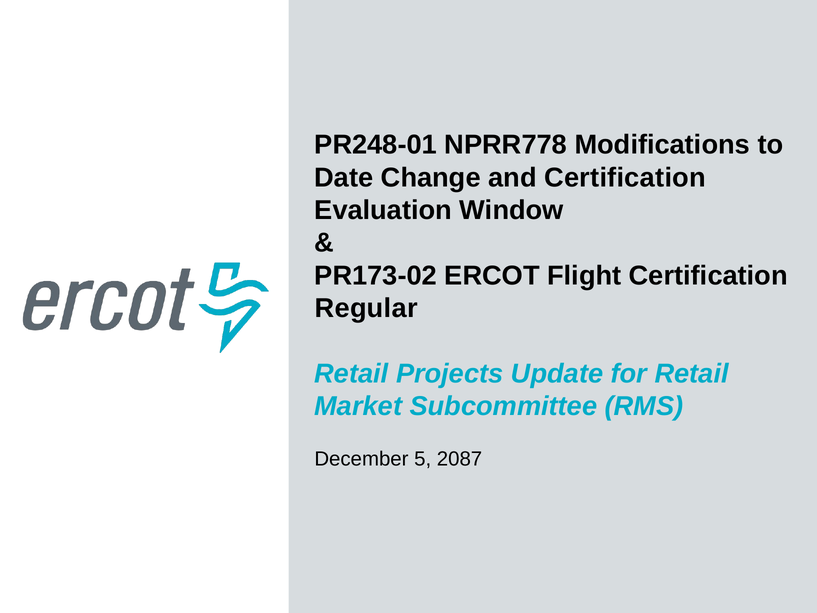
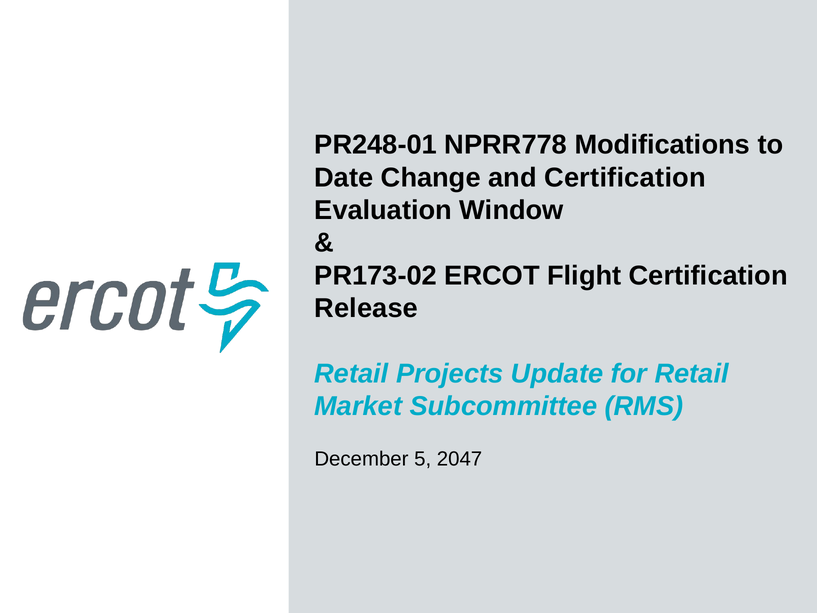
Regular: Regular -> Release (366, 308)
2087: 2087 -> 2047 (460, 459)
